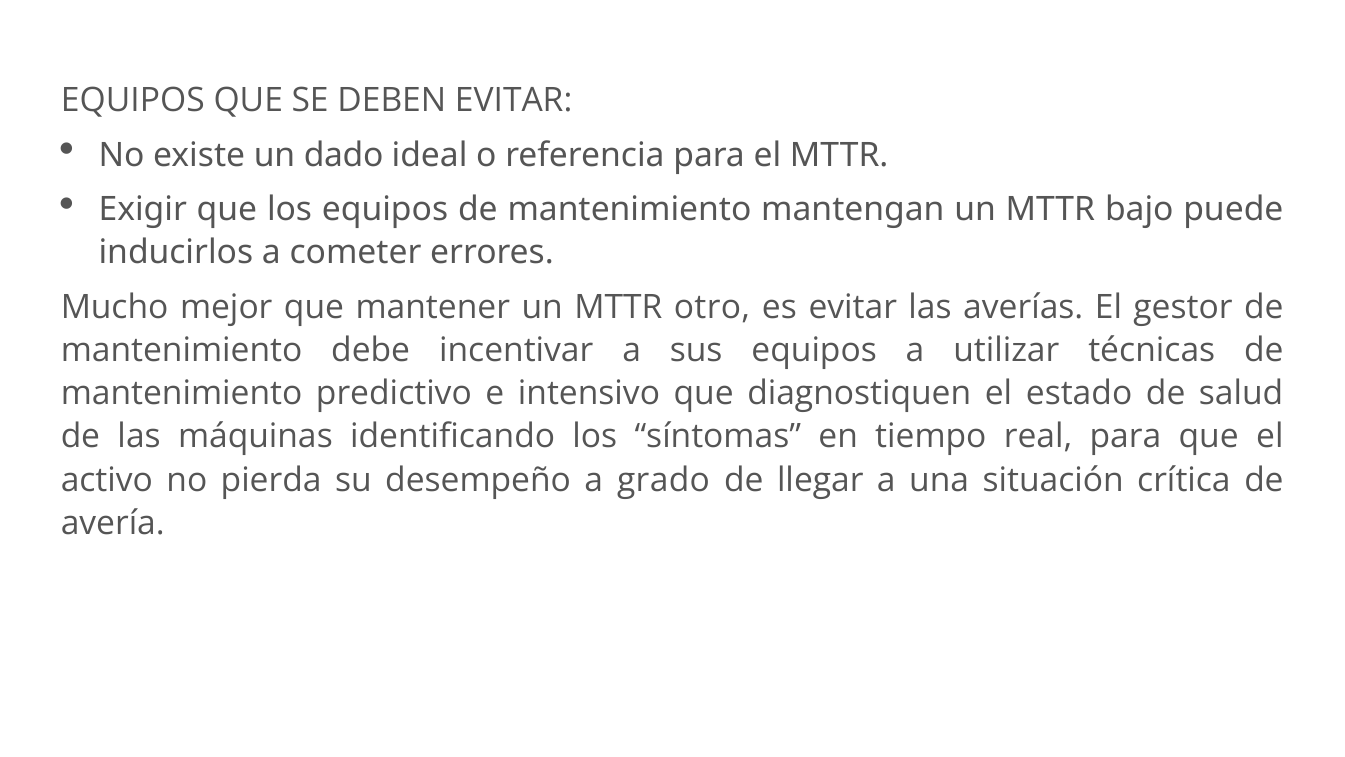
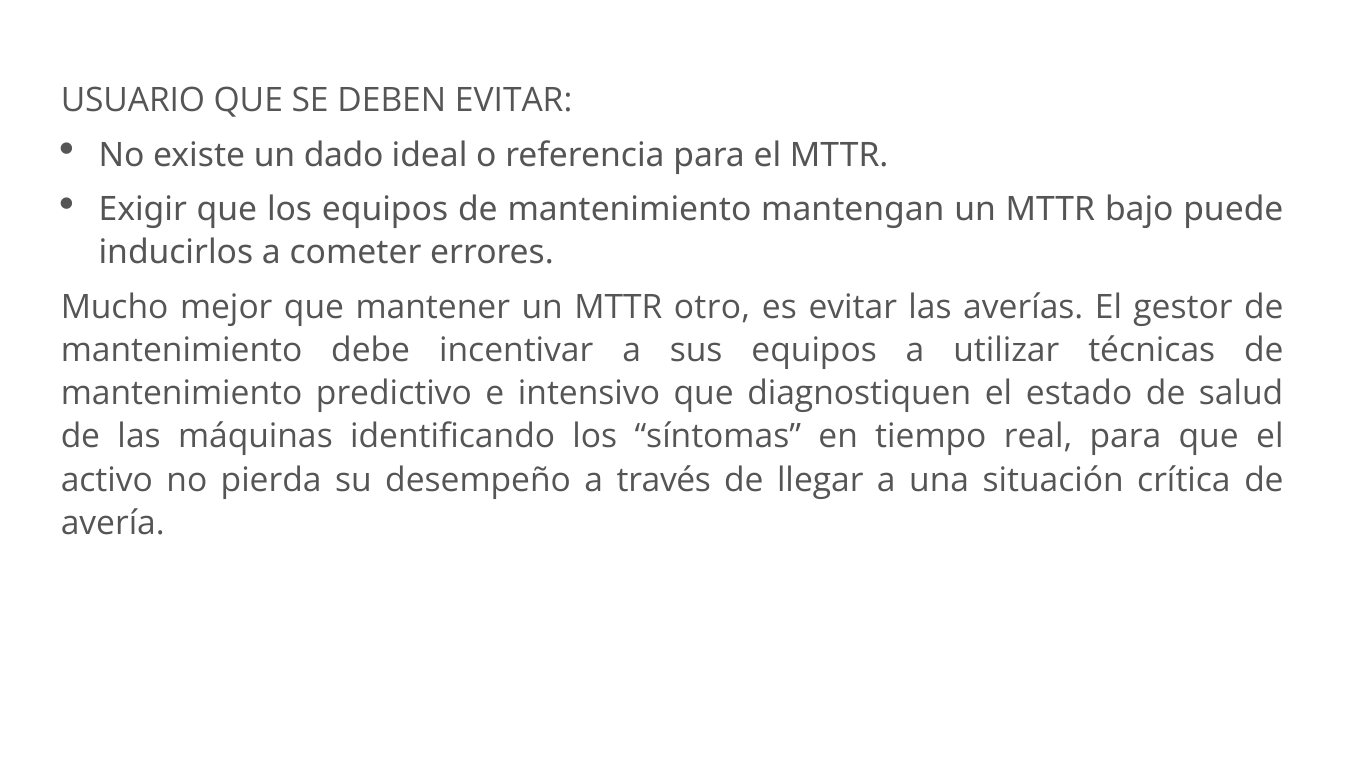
EQUIPOS: EQUIPOS -> USUARIO (133, 101)
grado: grado -> través (664, 480)
